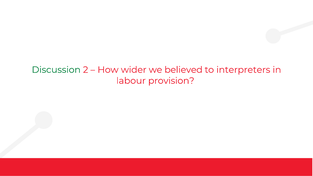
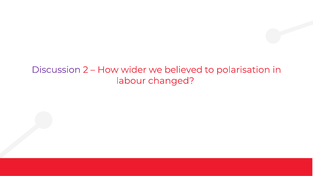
Discussion colour: green -> purple (56, 70)
interpreters: interpreters -> polarisation (243, 70)
provision: provision -> changed (171, 81)
